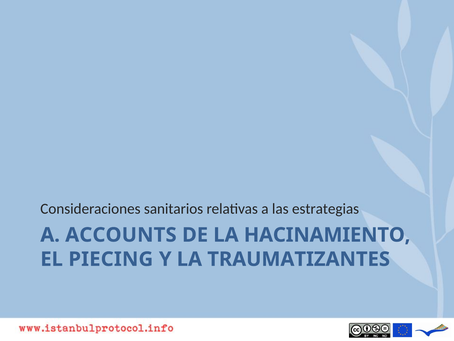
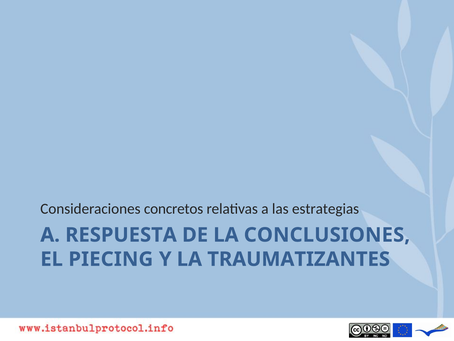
sanitarios: sanitarios -> concretos (174, 208)
ACCOUNTS: ACCOUNTS -> RESPUESTA (121, 235)
HACINAMIENTO: HACINAMIENTO -> CONCLUSIONES (327, 235)
